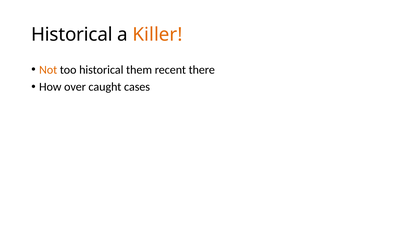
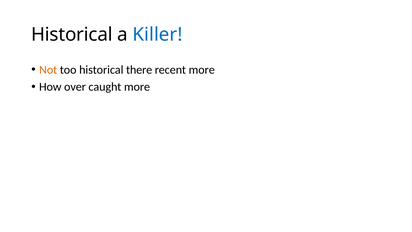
Killer colour: orange -> blue (158, 35)
them: them -> there (139, 70)
recent there: there -> more (202, 70)
caught cases: cases -> more (137, 87)
